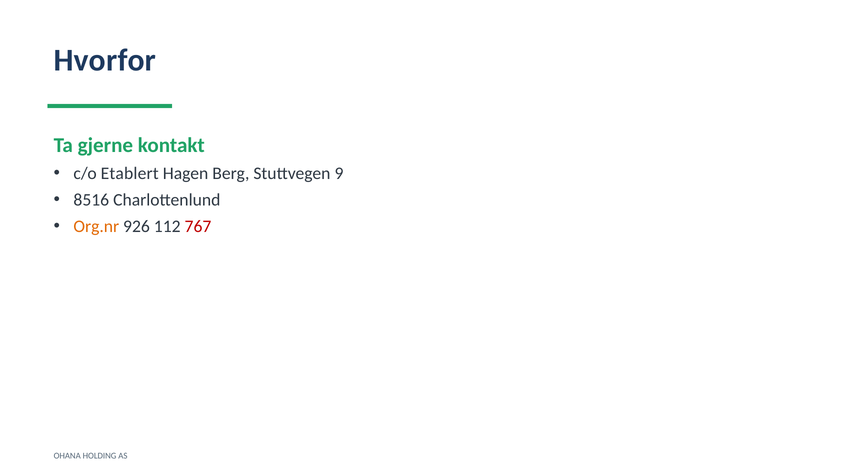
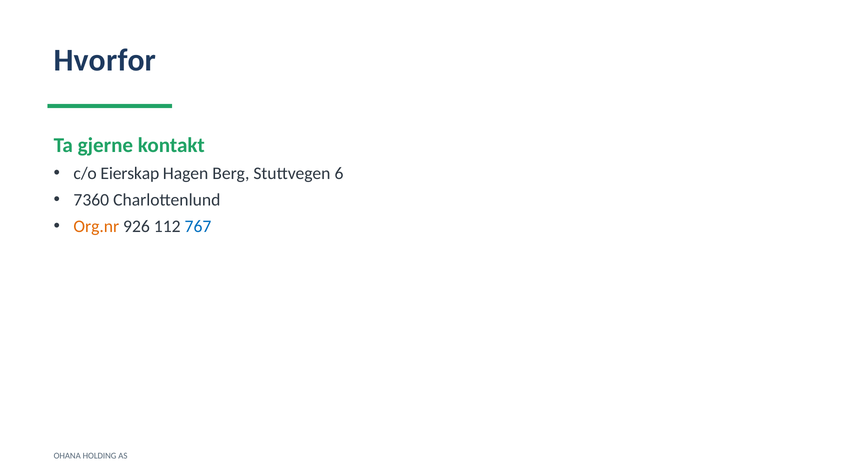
Etablert: Etablert -> Eierskap (130, 174)
9: 9 -> 6 (339, 174)
8516: 8516 -> 7360 (91, 200)
767 colour: red -> blue (198, 226)
